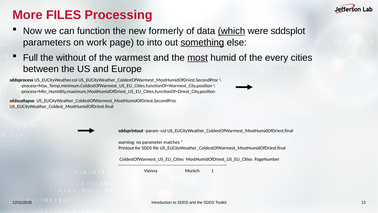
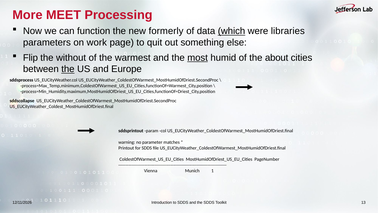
FILES: FILES -> MEET (64, 15)
sddsplot: sddsplot -> libraries (288, 31)
into: into -> quit (155, 42)
something underline: present -> none (202, 42)
Full: Full -> Flip (30, 58)
every: every -> about (277, 58)
the underline: none -> present (68, 69)
